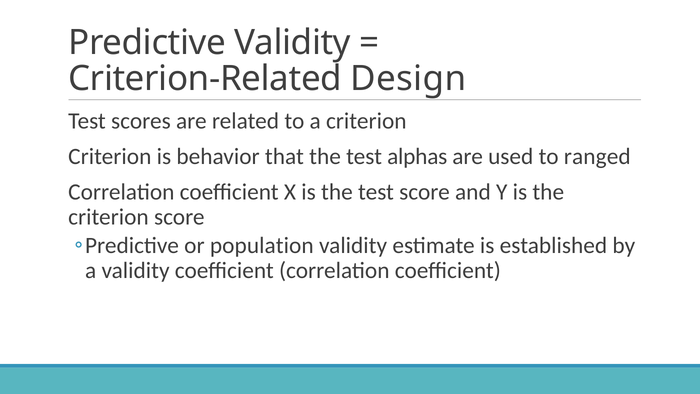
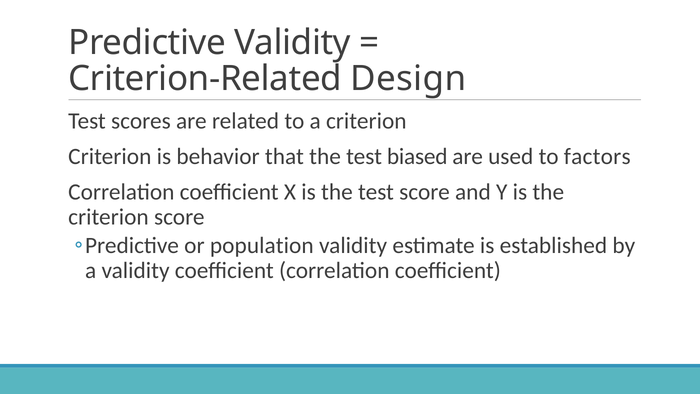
alphas: alphas -> biased (417, 156)
ranged: ranged -> factors (597, 156)
